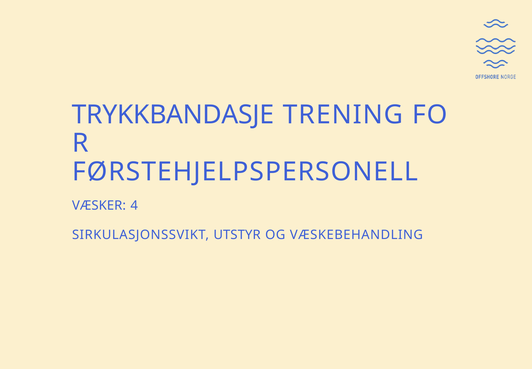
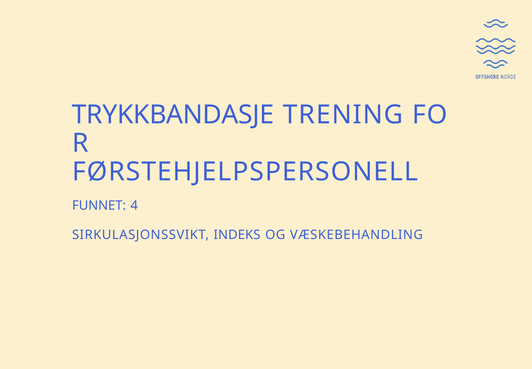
VÆSKER: VÆSKER -> FUNNET (99, 206)
UTSTYR: UTSTYR -> INDEKS (237, 235)
